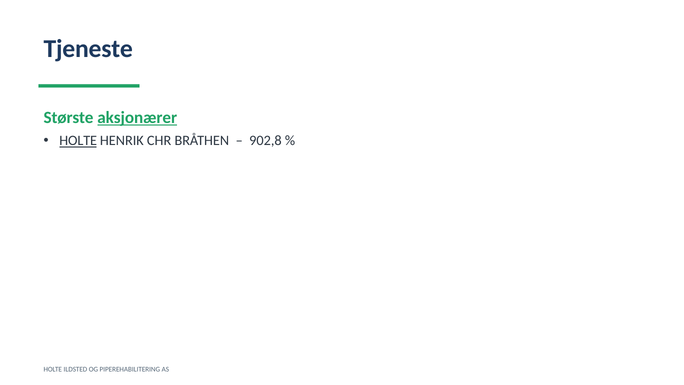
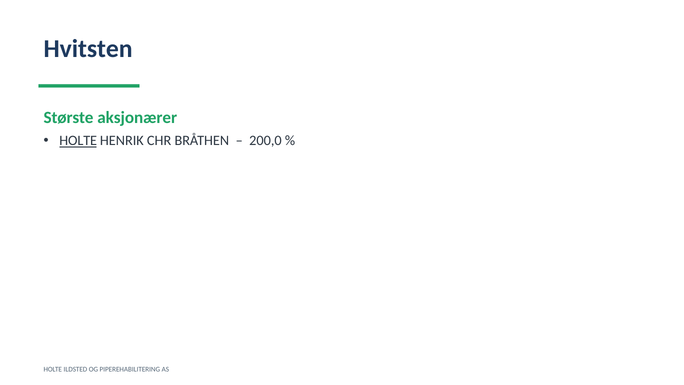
Tjeneste: Tjeneste -> Hvitsten (88, 49)
aksjonærer underline: present -> none (137, 118)
902,8: 902,8 -> 200,0 (265, 141)
